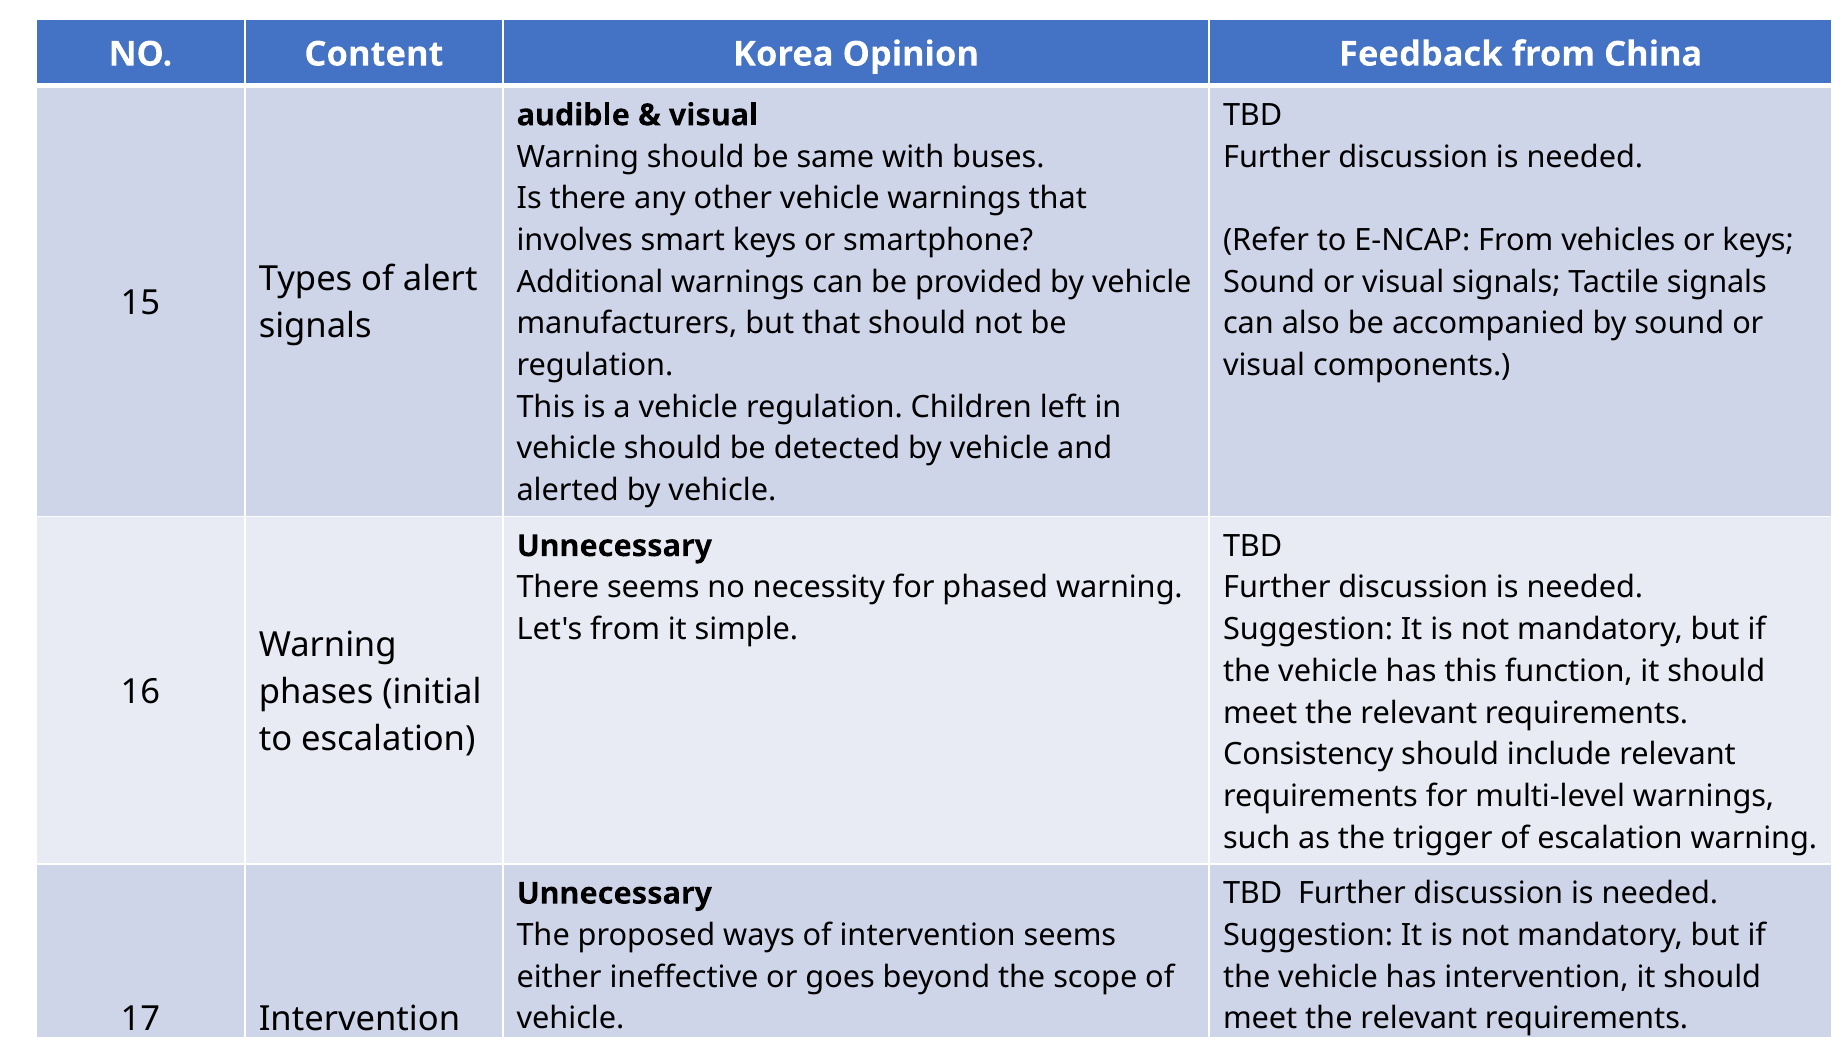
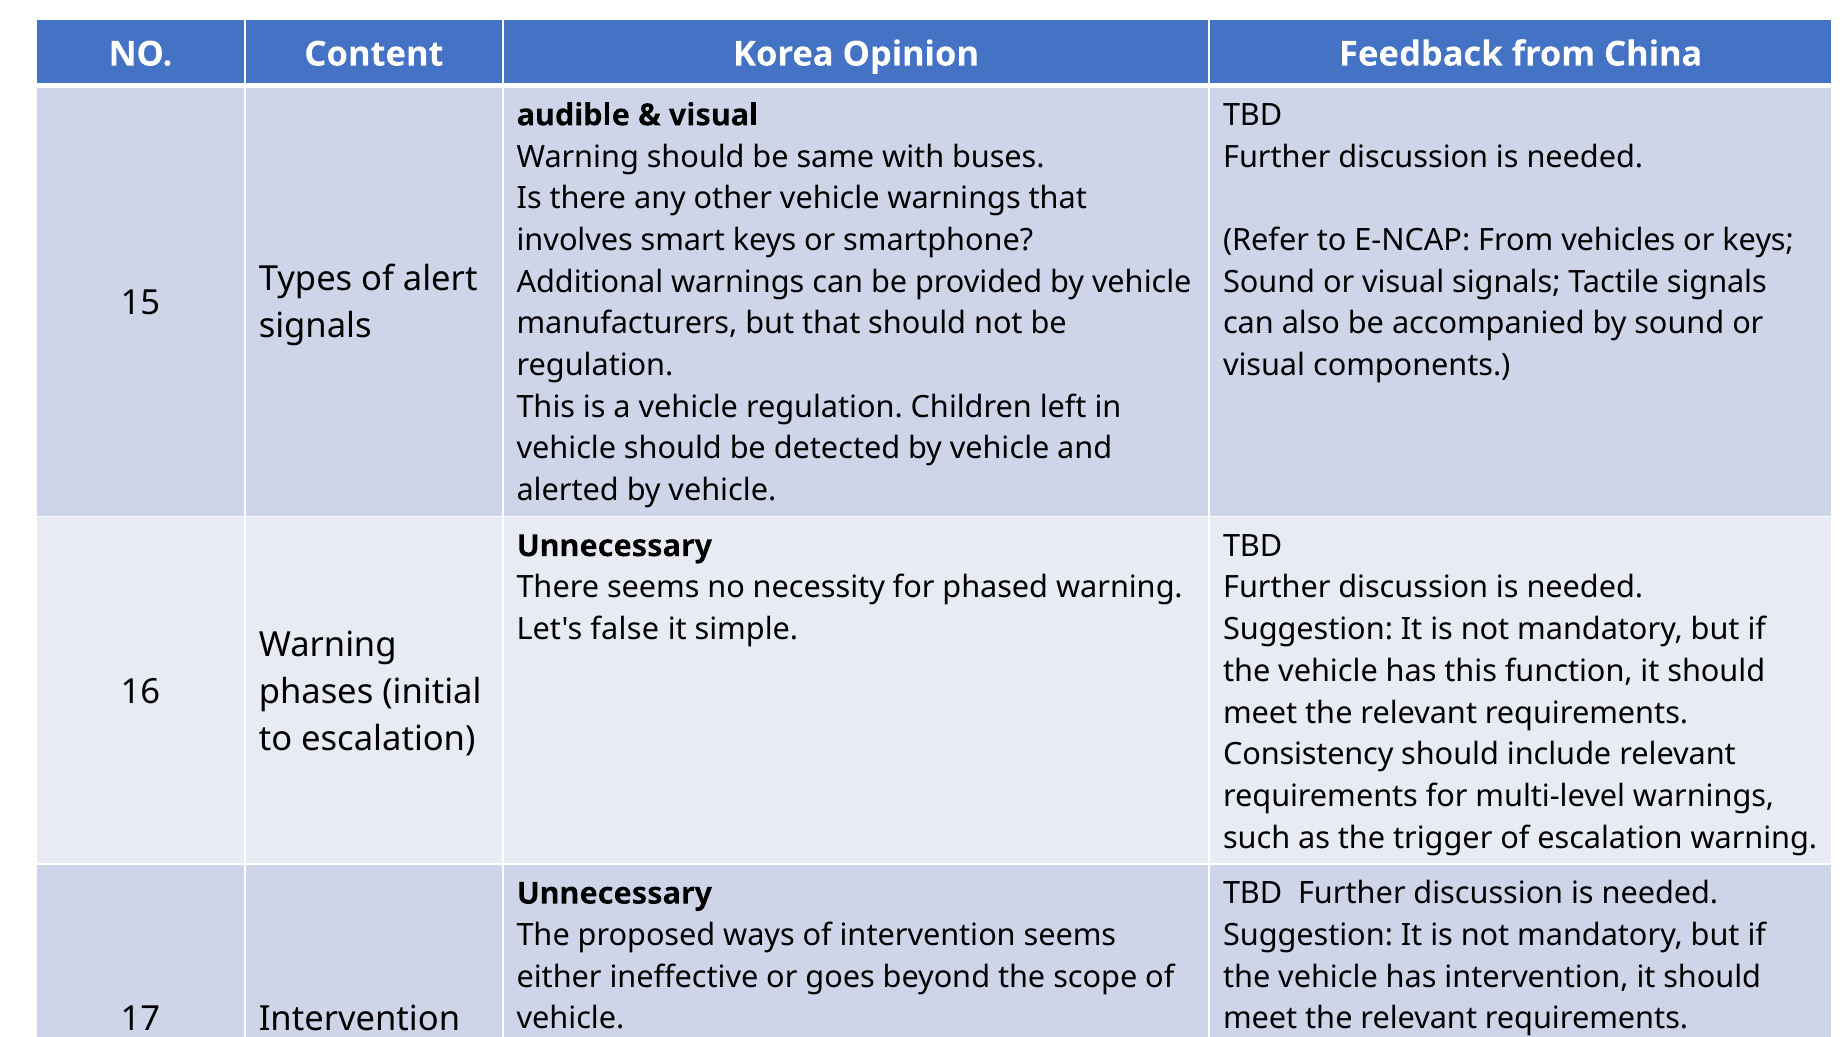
Let's from: from -> false (625, 630)
